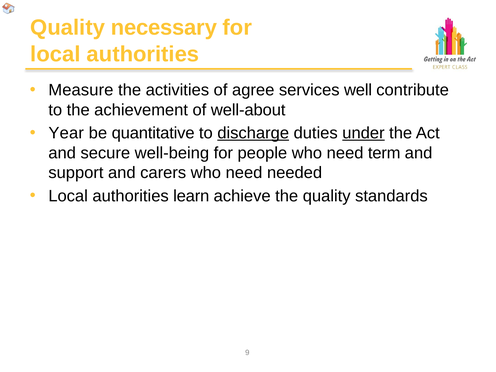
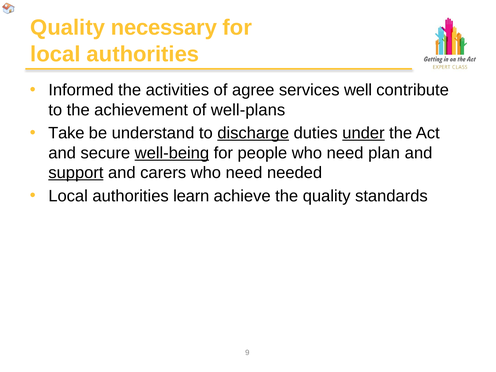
Measure: Measure -> Informed (81, 90)
well-about: well-about -> well-plans (248, 110)
Year: Year -> Take (66, 133)
quantitative: quantitative -> understand (153, 133)
well-being underline: none -> present (172, 153)
term: term -> plan (384, 153)
support underline: none -> present (76, 173)
